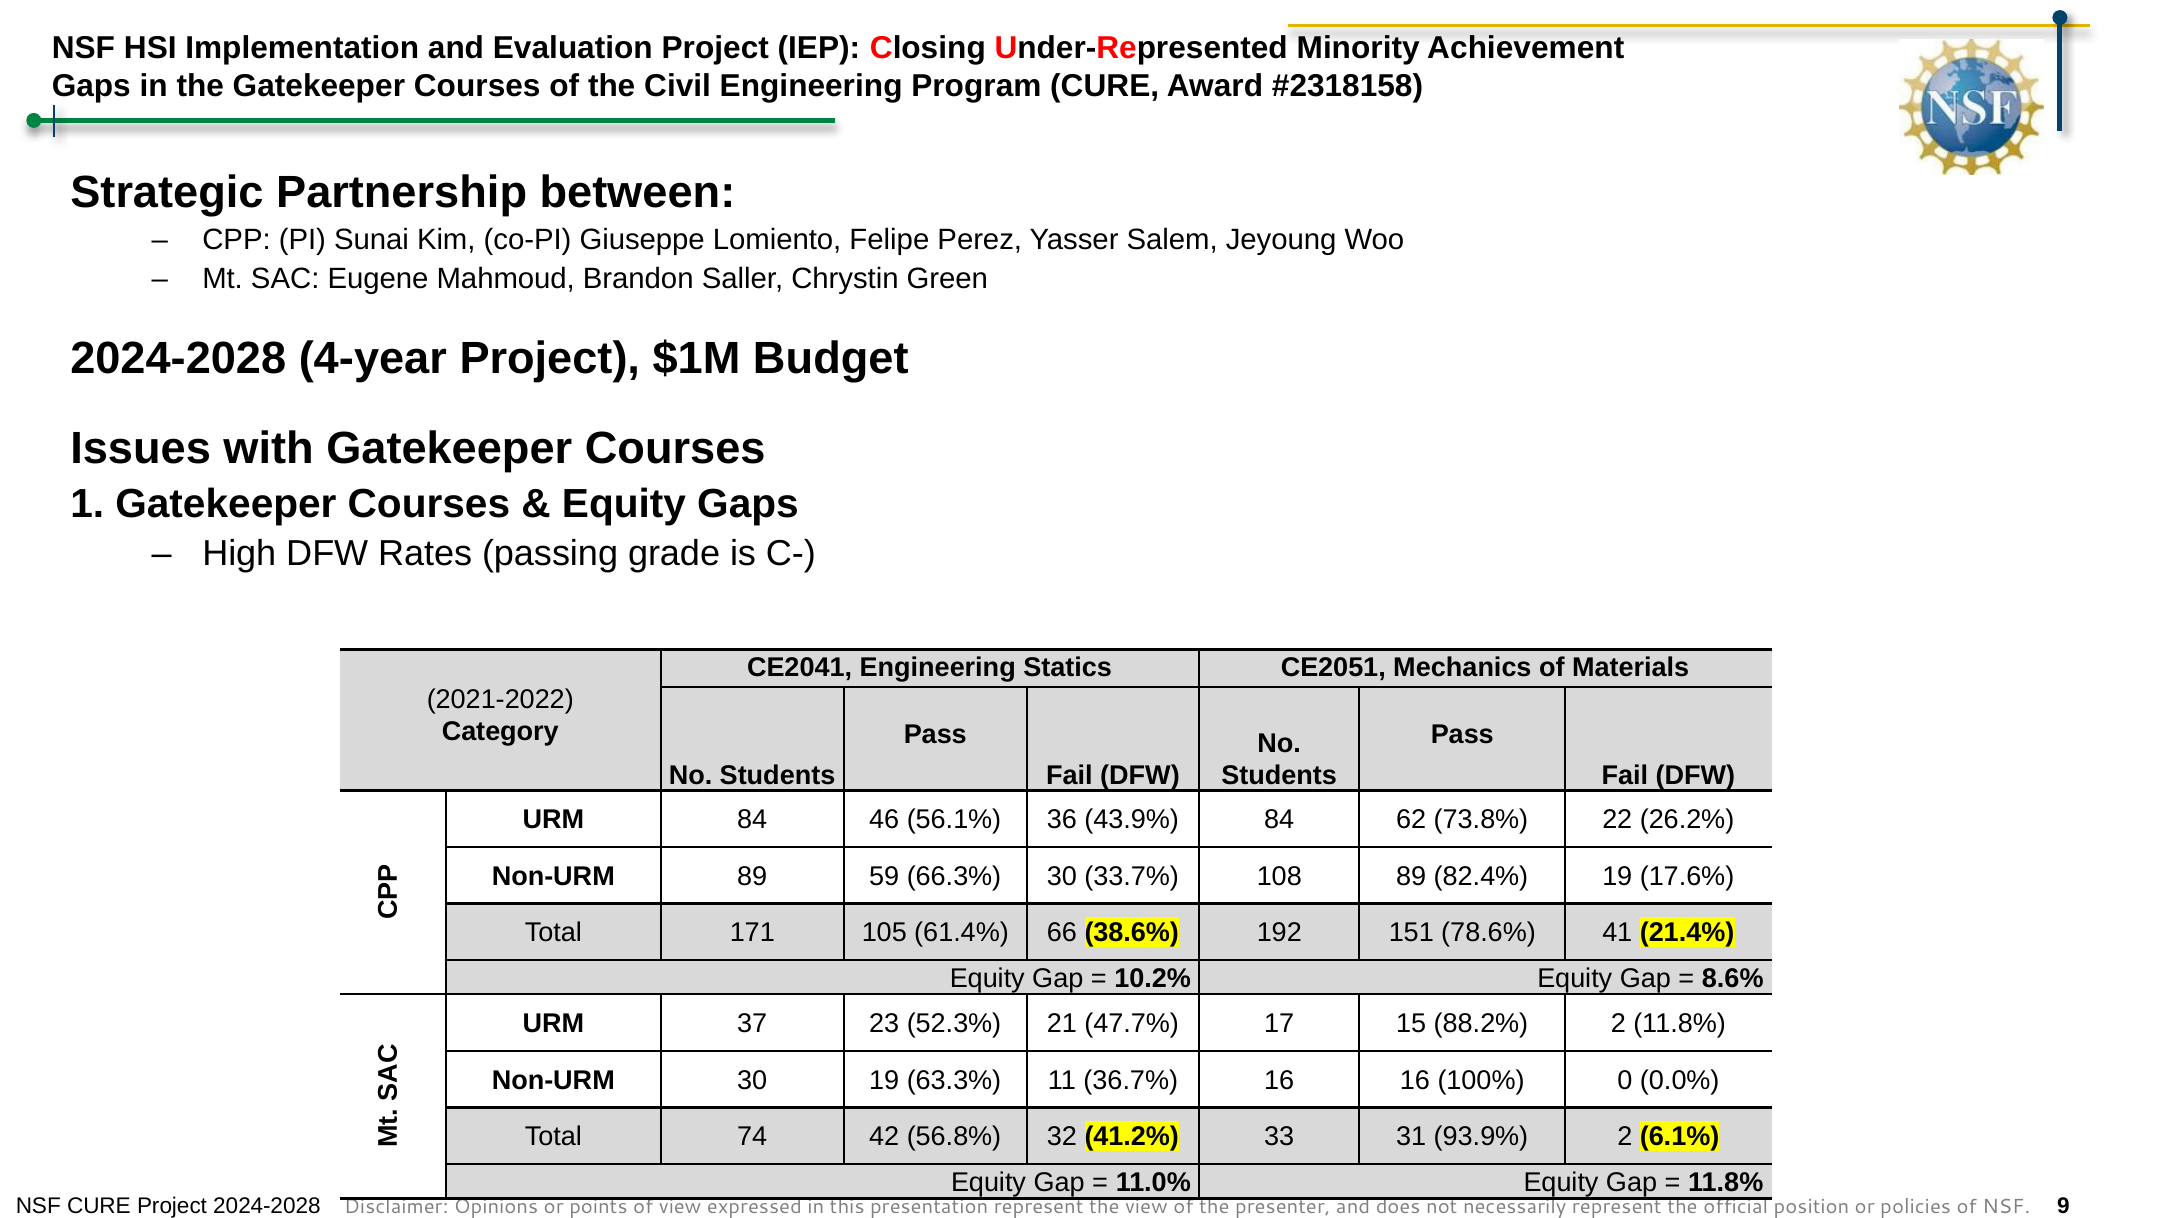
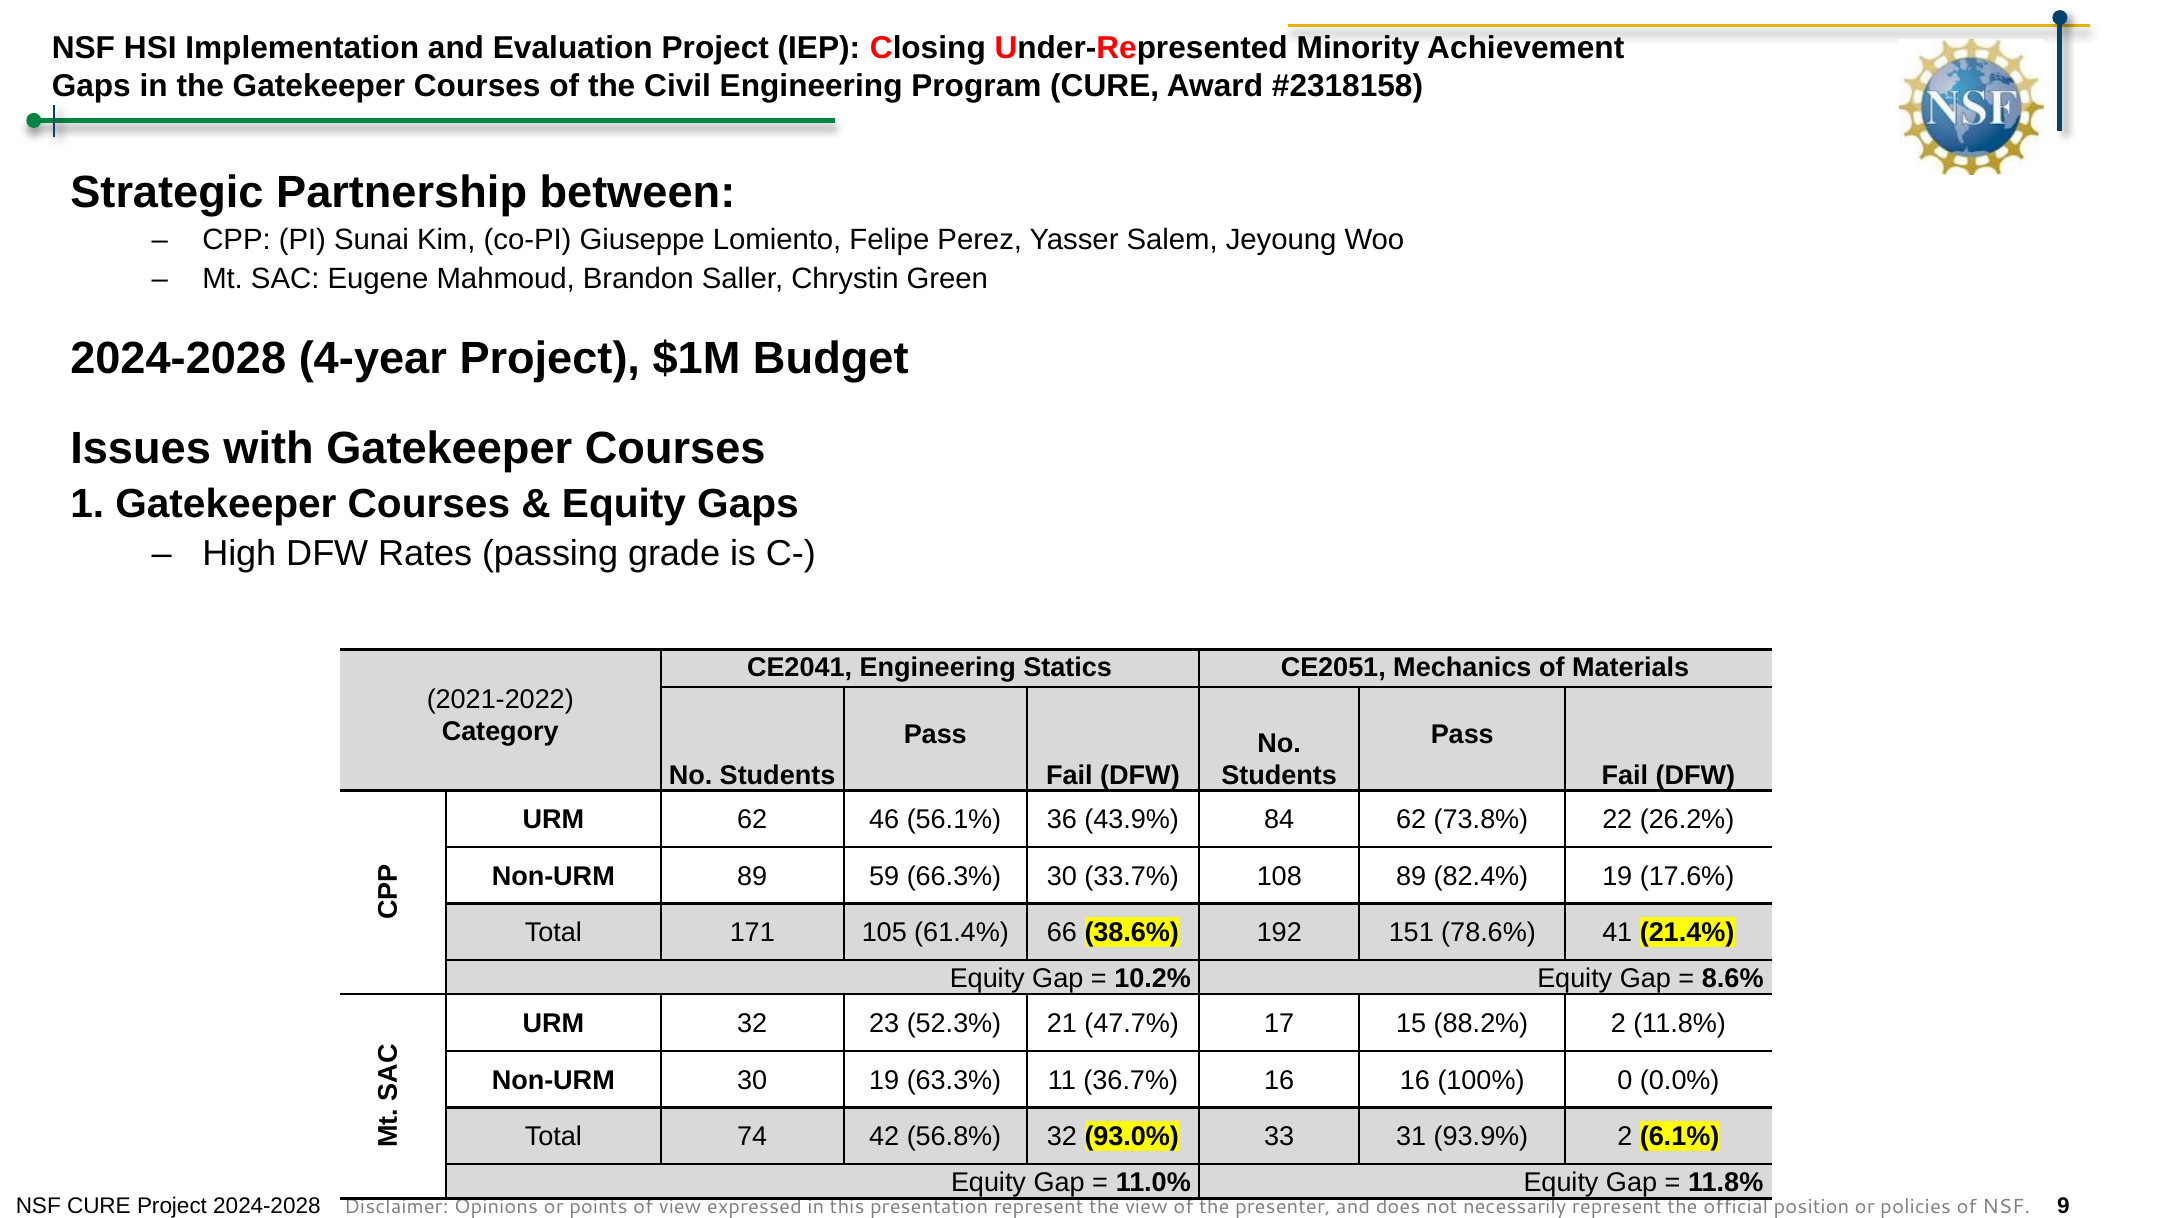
URM 84: 84 -> 62 (752, 820)
URM 37: 37 -> 32 (752, 1024)
41.2%: 41.2% -> 93.0% (1132, 1137)
